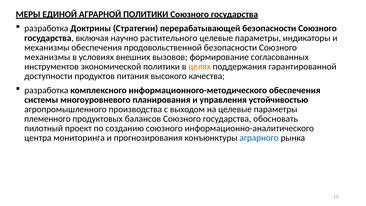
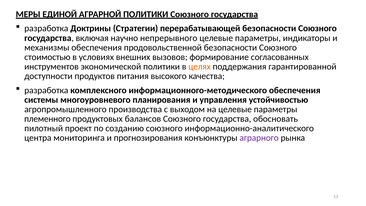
растительного: растительного -> непрерывного (169, 38)
механизмы: механизмы -> стоимостью (47, 57)
аграрного colour: blue -> purple (259, 138)
